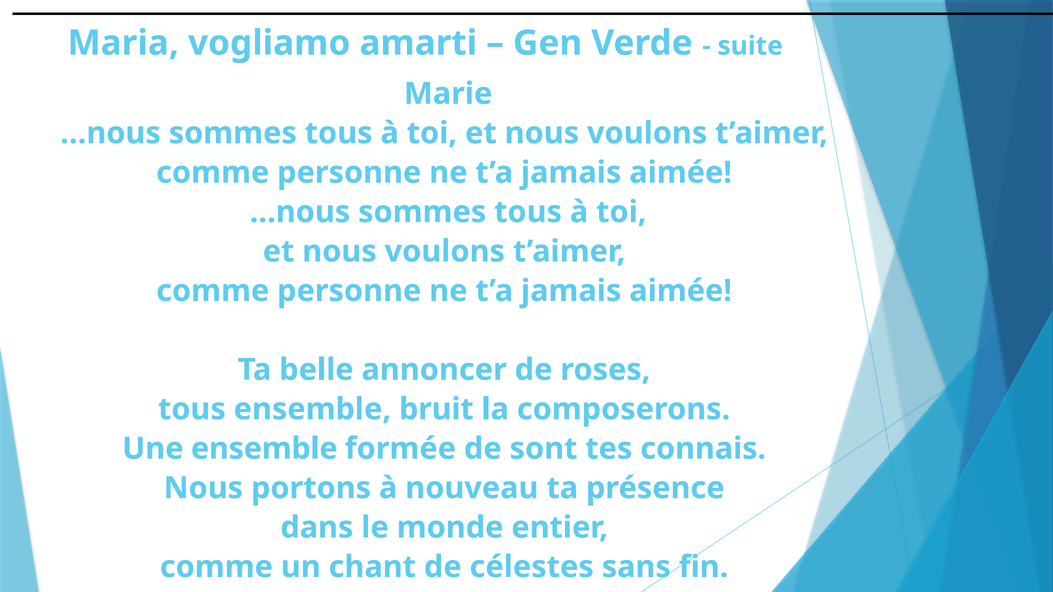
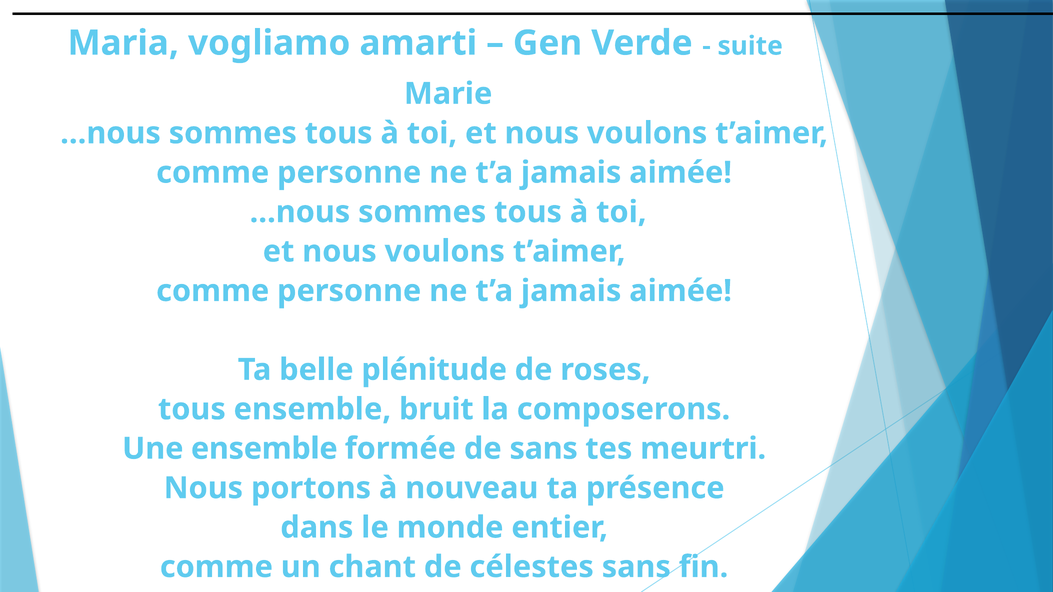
annoncer: annoncer -> plénitude (434, 370)
de sont: sont -> sans (544, 449)
connais: connais -> meurtri (703, 449)
